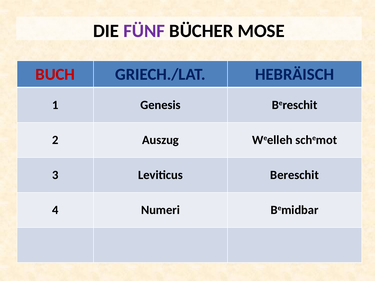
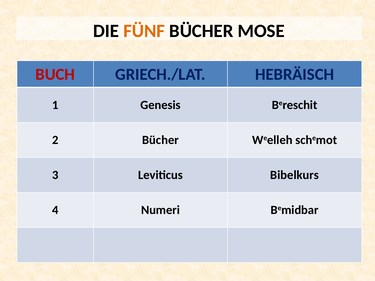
FÜNF colour: purple -> orange (144, 31)
2 Auszug: Auszug -> Bücher (160, 140)
Leviticus Bereschit: Bereschit -> Bibelkurs (295, 175)
